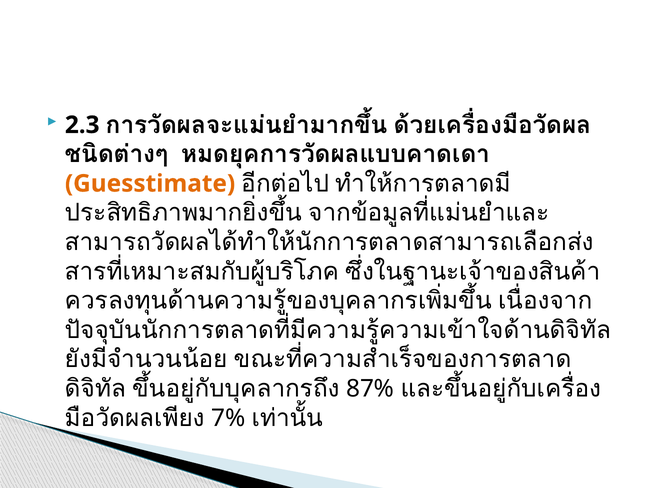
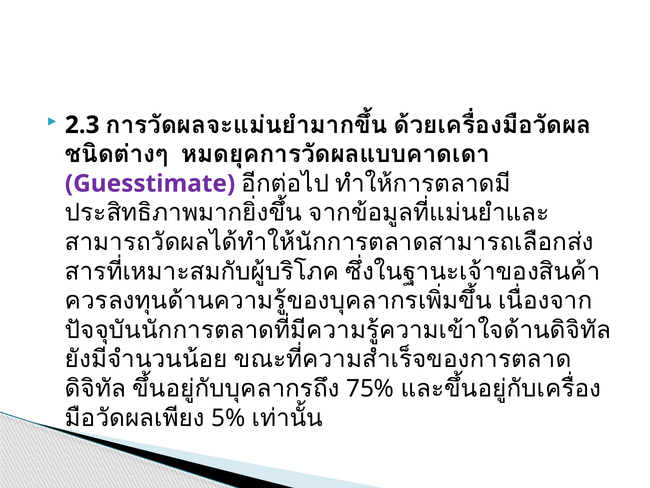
Guesstimate colour: orange -> purple (150, 183)
87%: 87% -> 75% (370, 388)
7%: 7% -> 5% (228, 418)
